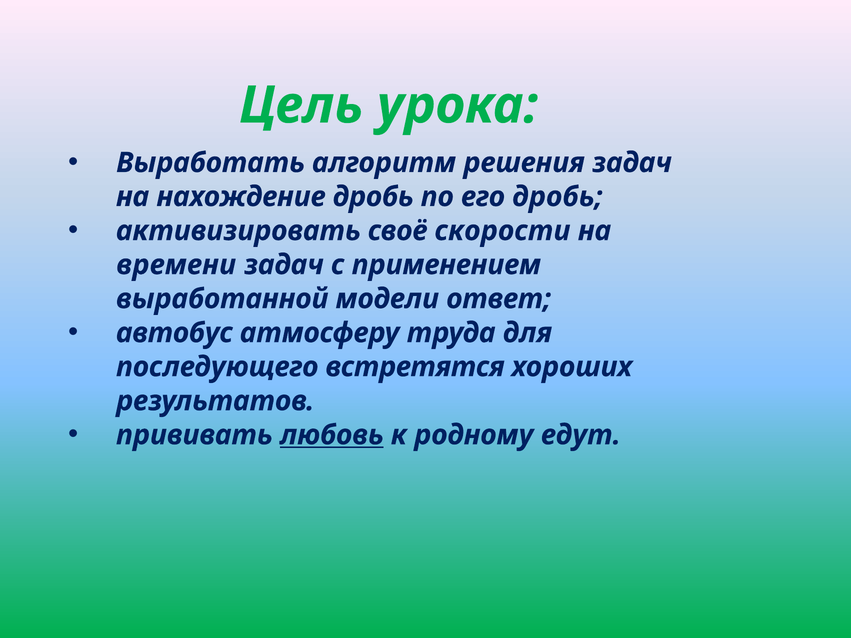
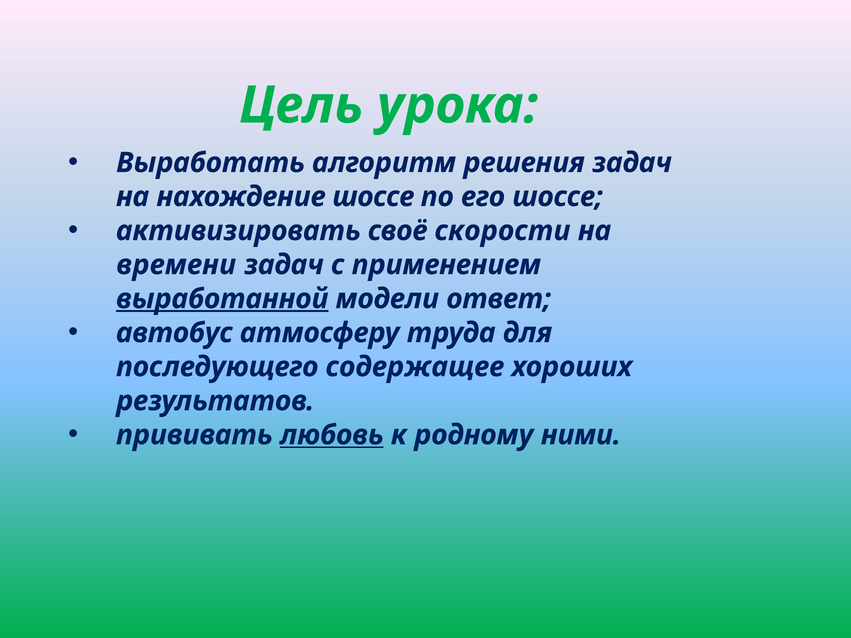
нахождение дробь: дробь -> шоссе (373, 197)
его дробь: дробь -> шоссе (558, 197)
выработанной underline: none -> present (222, 299)
встретятся: встретятся -> содержащее (415, 367)
едут: едут -> ними (581, 435)
